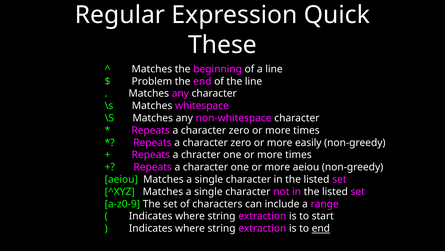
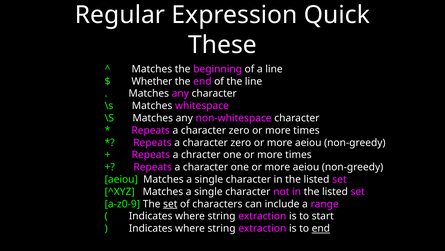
Problem: Problem -> Whether (152, 81)
zero or more easily: easily -> aeiou (308, 142)
set underline: none -> present (170, 203)
